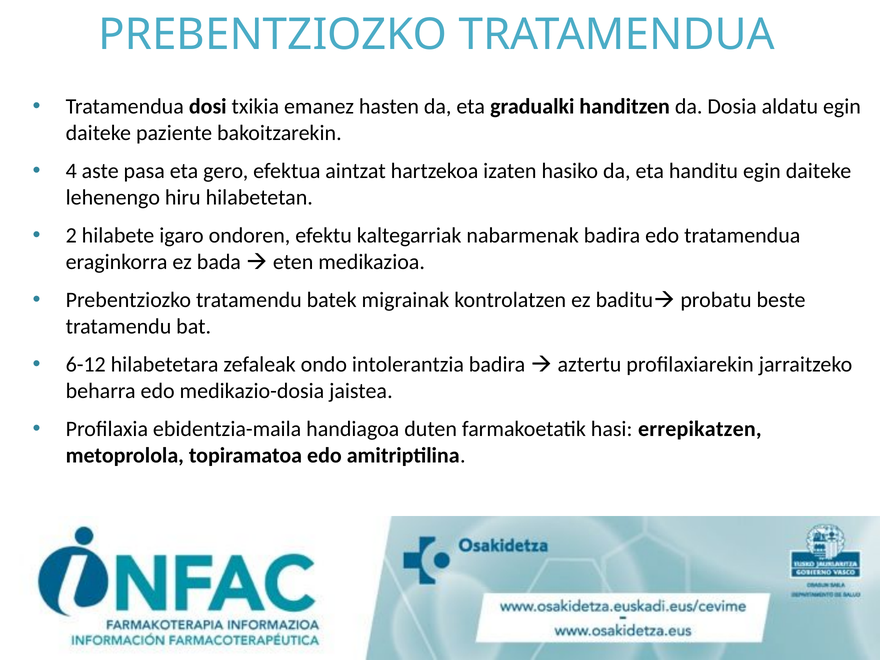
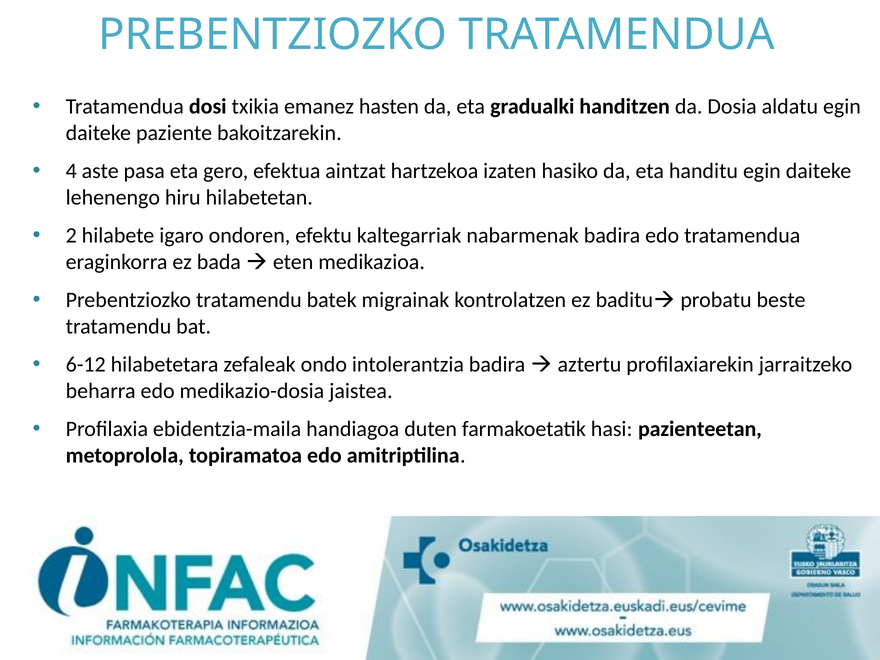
errepikatzen: errepikatzen -> pazienteetan (700, 429)
